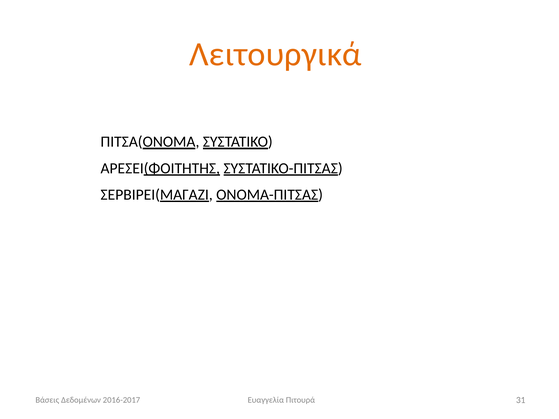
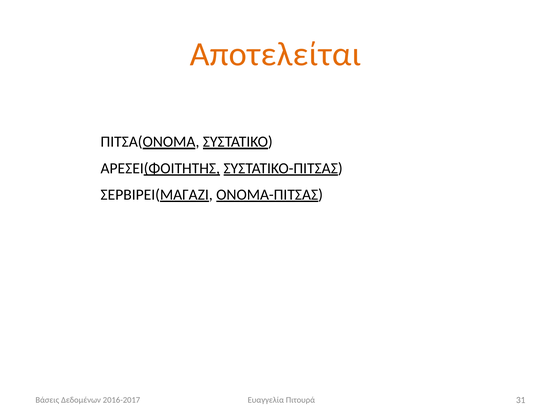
Λειτουργικά: Λειτουργικά -> Αποτελείται (275, 54)
